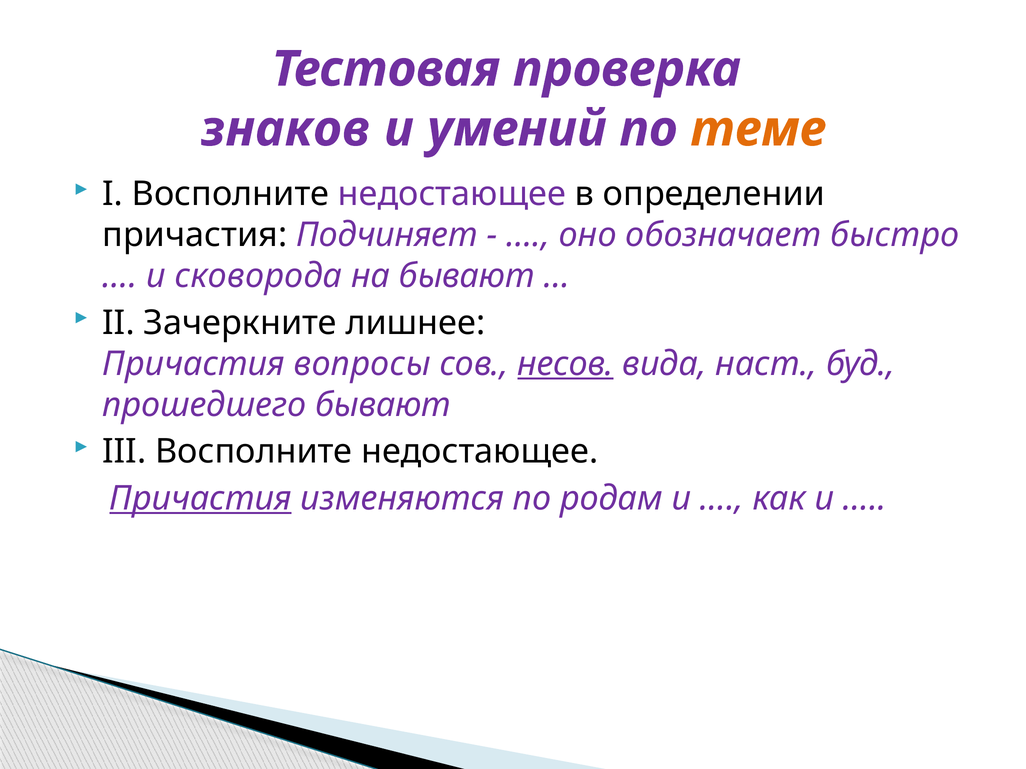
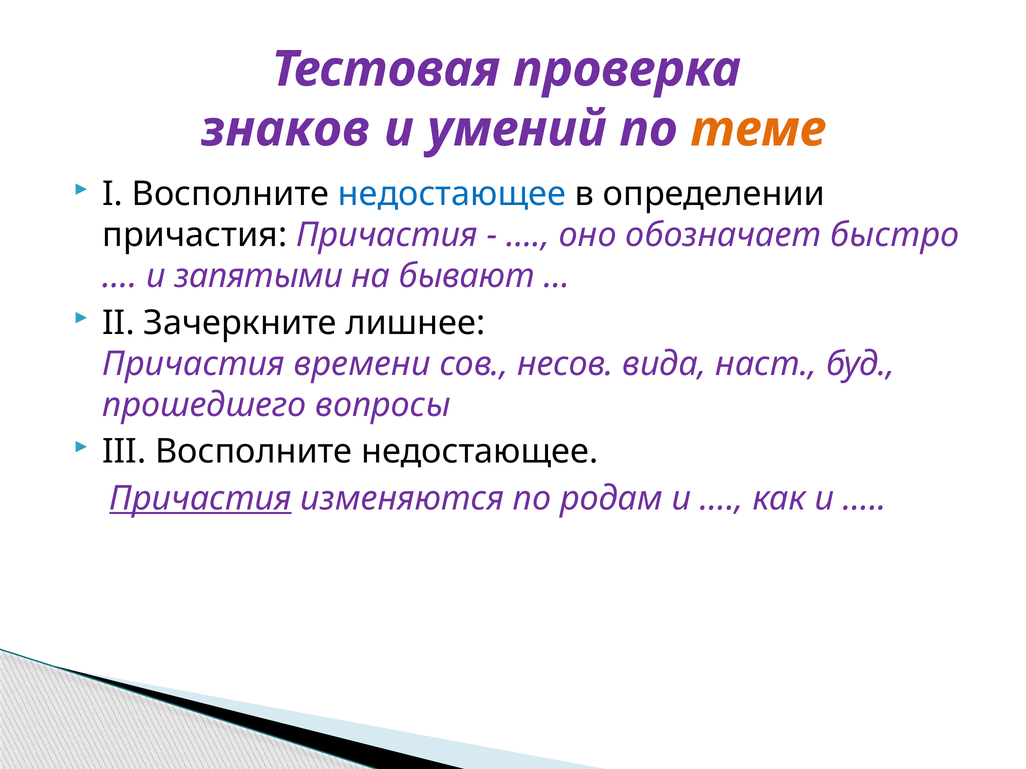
недостающее colour: purple -> blue (452, 194)
причастия Подчиняет: Подчиняет -> Причастия (387, 235)
сковорода: сковорода -> запятыми (259, 276)
вопросы: вопросы -> времени (362, 364)
несов underline: present -> none (566, 364)
прошедшего бывают: бывают -> вопросы (383, 405)
